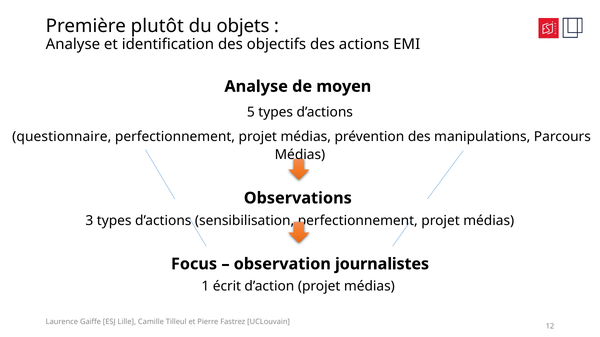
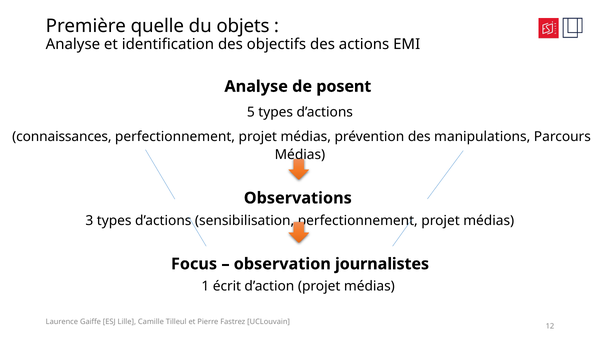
plutôt: plutôt -> quelle (157, 26)
moyen: moyen -> posent (344, 87)
questionnaire: questionnaire -> connaissances (62, 137)
